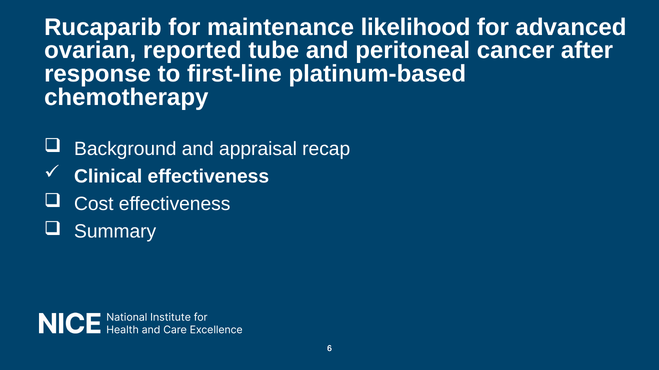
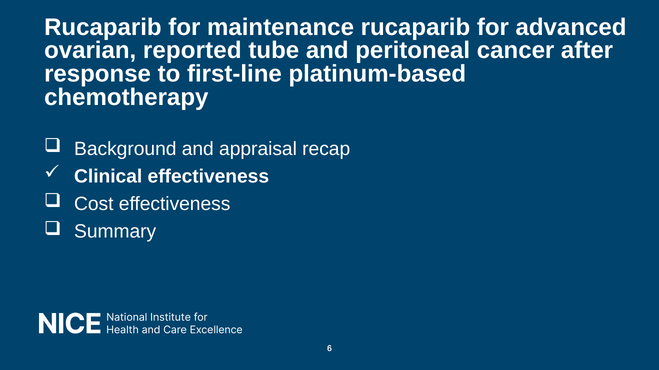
maintenance likelihood: likelihood -> rucaparib (415, 27)
